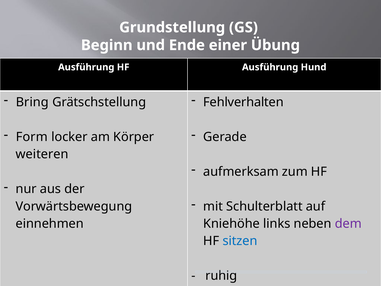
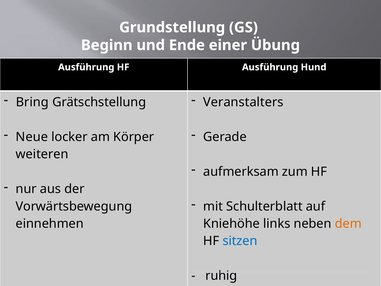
Fehlverhalten: Fehlverhalten -> Veranstalters (243, 102)
Form: Form -> Neue (32, 137)
dem colour: purple -> orange (348, 223)
